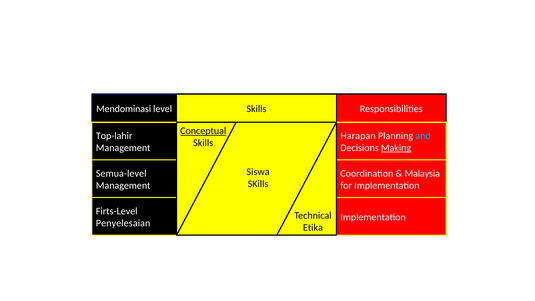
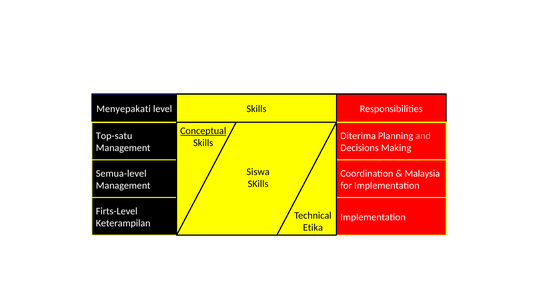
Mendominasi: Mendominasi -> Menyepakati (124, 109)
Top-lahir: Top-lahir -> Top-satu (114, 136)
Harapan: Harapan -> Diterima (358, 136)
and colour: light blue -> pink (423, 136)
Making underline: present -> none (396, 148)
Penyelesaian: Penyelesaian -> Keterampilan (123, 223)
